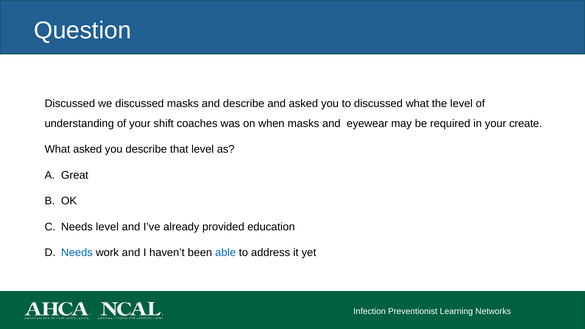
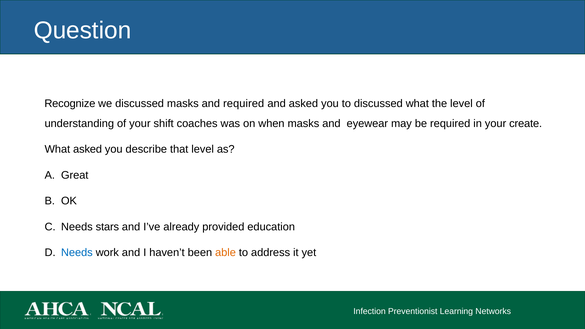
Discussed: Discussed -> Recognize (70, 104)
and describe: describe -> required (244, 104)
Needs level: level -> stars (107, 227)
able colour: blue -> orange (225, 253)
